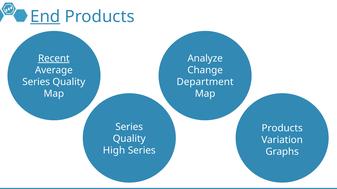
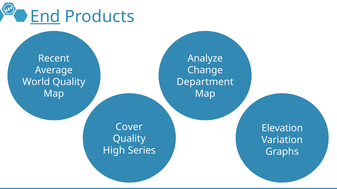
Recent underline: present -> none (54, 59)
Series: Series -> World (36, 82)
Series: Series -> Cover (129, 127)
Products: Products -> Elevation (282, 128)
